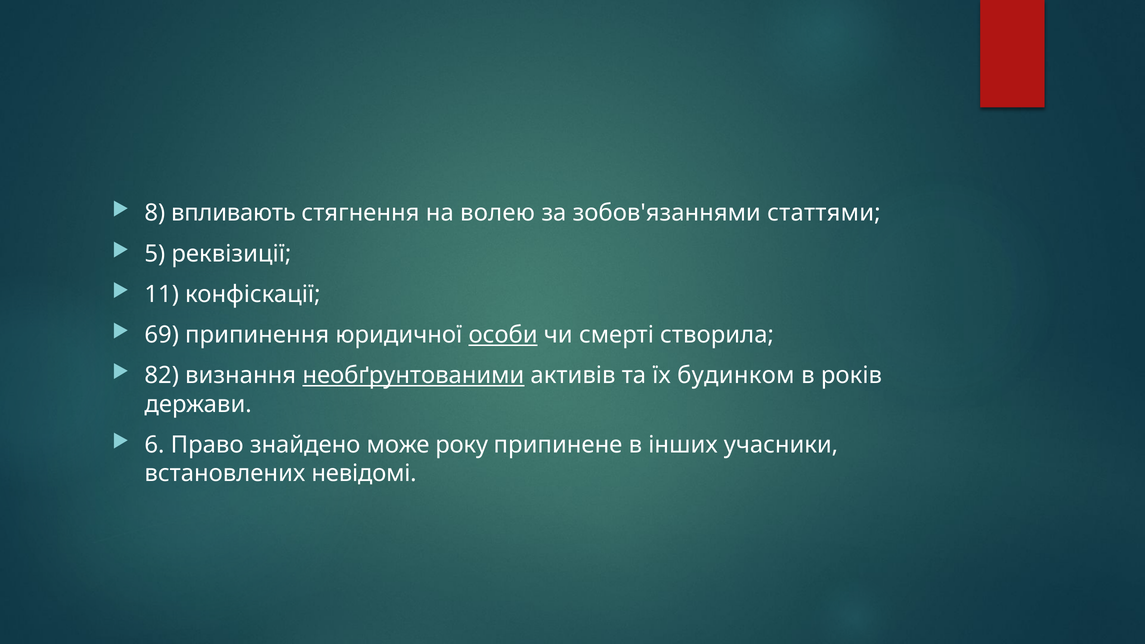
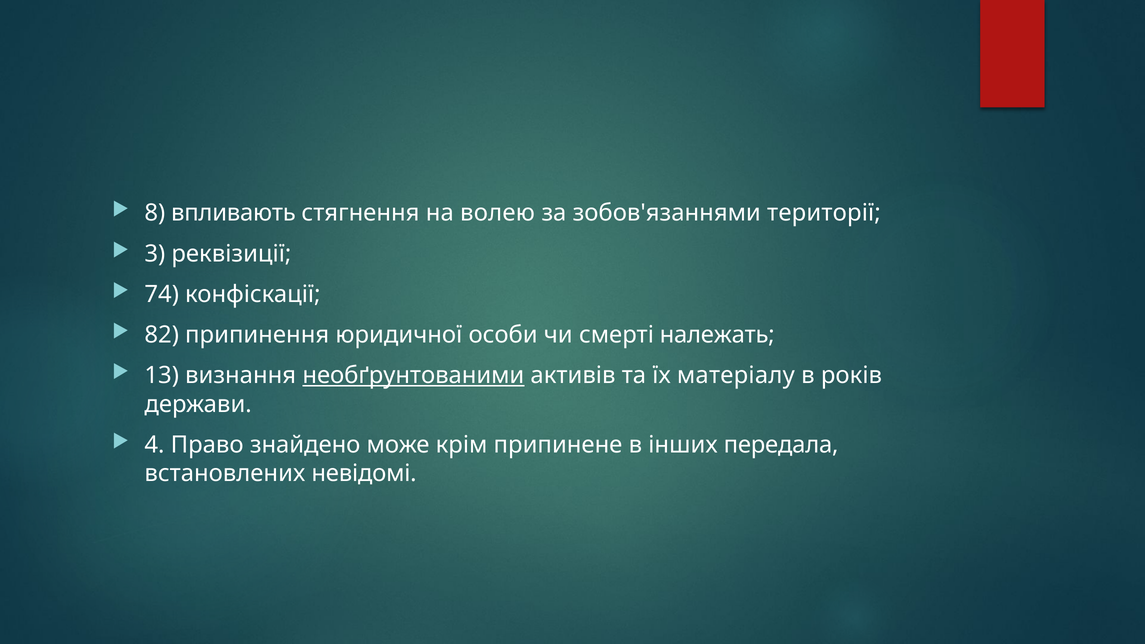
статтями: статтями -> території (824, 213)
5: 5 -> 3 (155, 254)
11: 11 -> 74 (162, 294)
69: 69 -> 82 (162, 335)
особи underline: present -> none (503, 335)
створила: створила -> належать (717, 335)
82: 82 -> 13 (162, 376)
будинком: будинком -> матеріалу (736, 376)
6: 6 -> 4 (154, 445)
року: року -> крім (462, 445)
учасники: учасники -> передала (781, 445)
